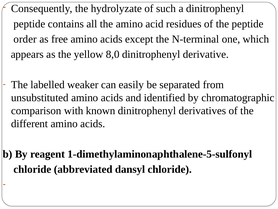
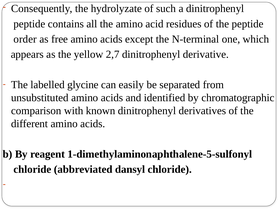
8,0: 8,0 -> 2,7 (113, 54)
weaker: weaker -> glycine (83, 85)
